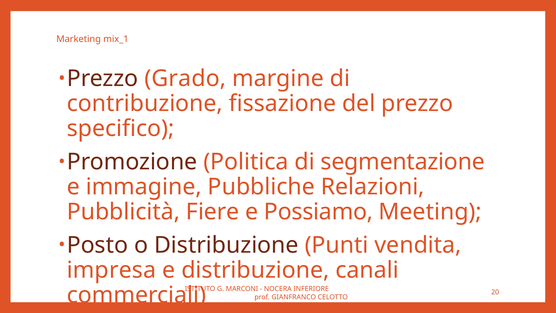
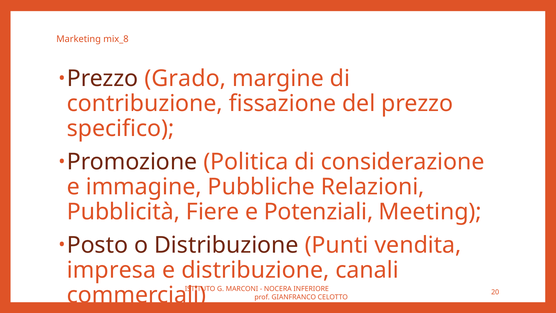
mix_1: mix_1 -> mix_8 (116, 39)
segmentazione: segmentazione -> considerazione (403, 162)
Possiamo: Possiamo -> Potenziali (319, 212)
